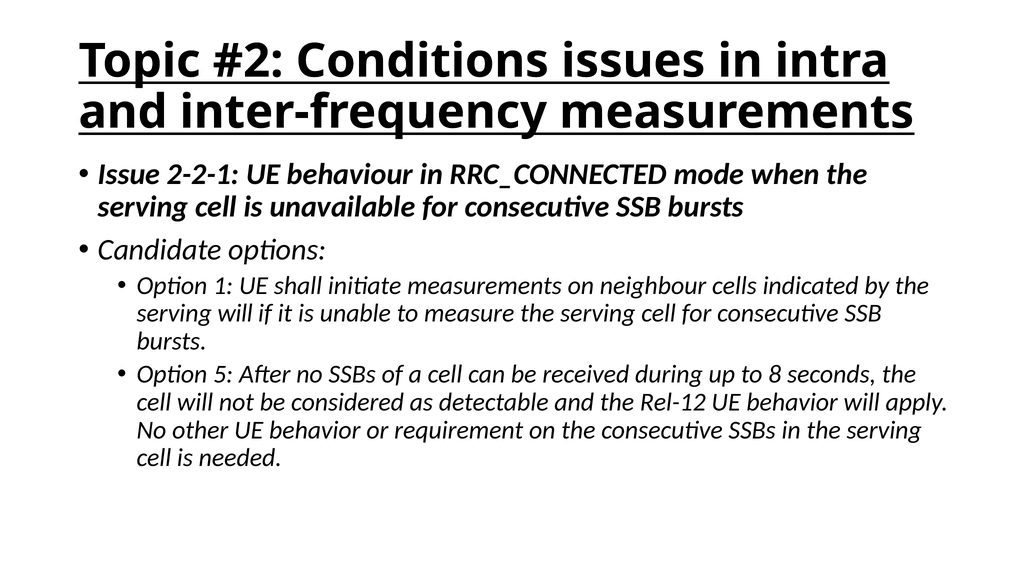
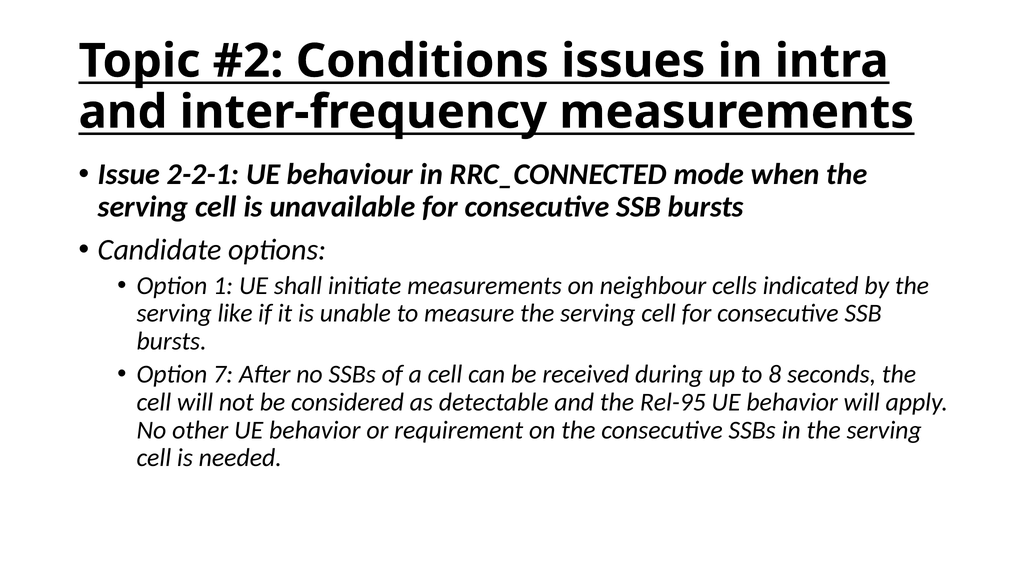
serving will: will -> like (235, 313)
5: 5 -> 7 (223, 374)
Rel-12: Rel-12 -> Rel-95 (673, 402)
